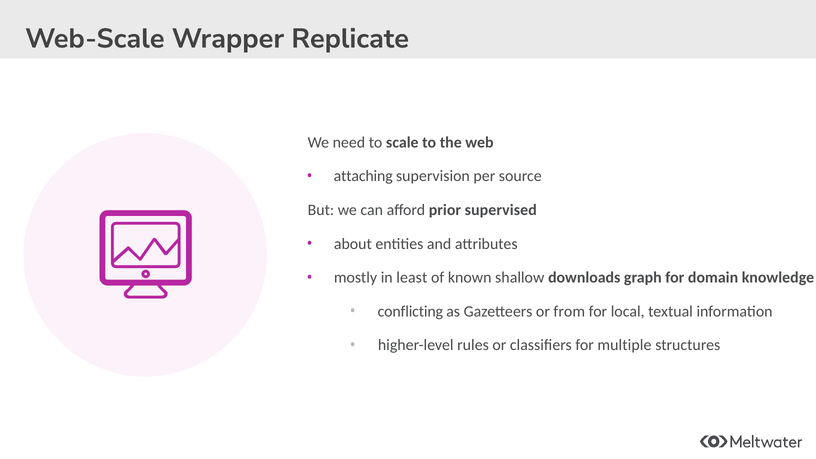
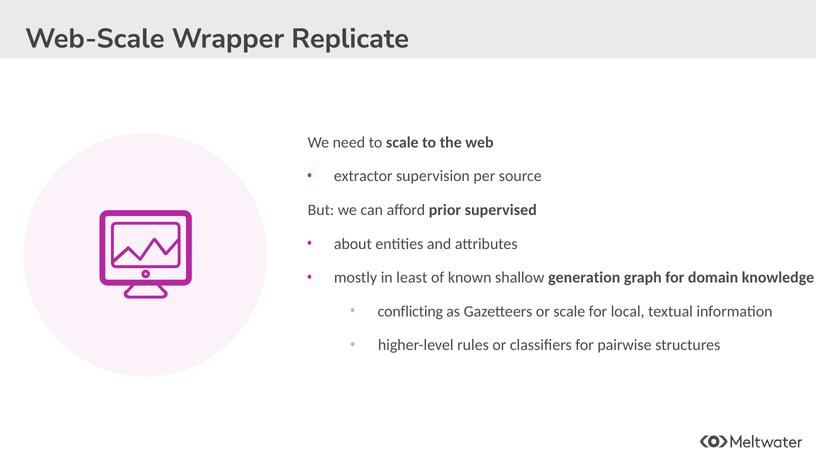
attaching: attaching -> extractor (363, 176)
downloads: downloads -> generation (584, 278)
or from: from -> scale (569, 311)
multiple: multiple -> pairwise (624, 345)
